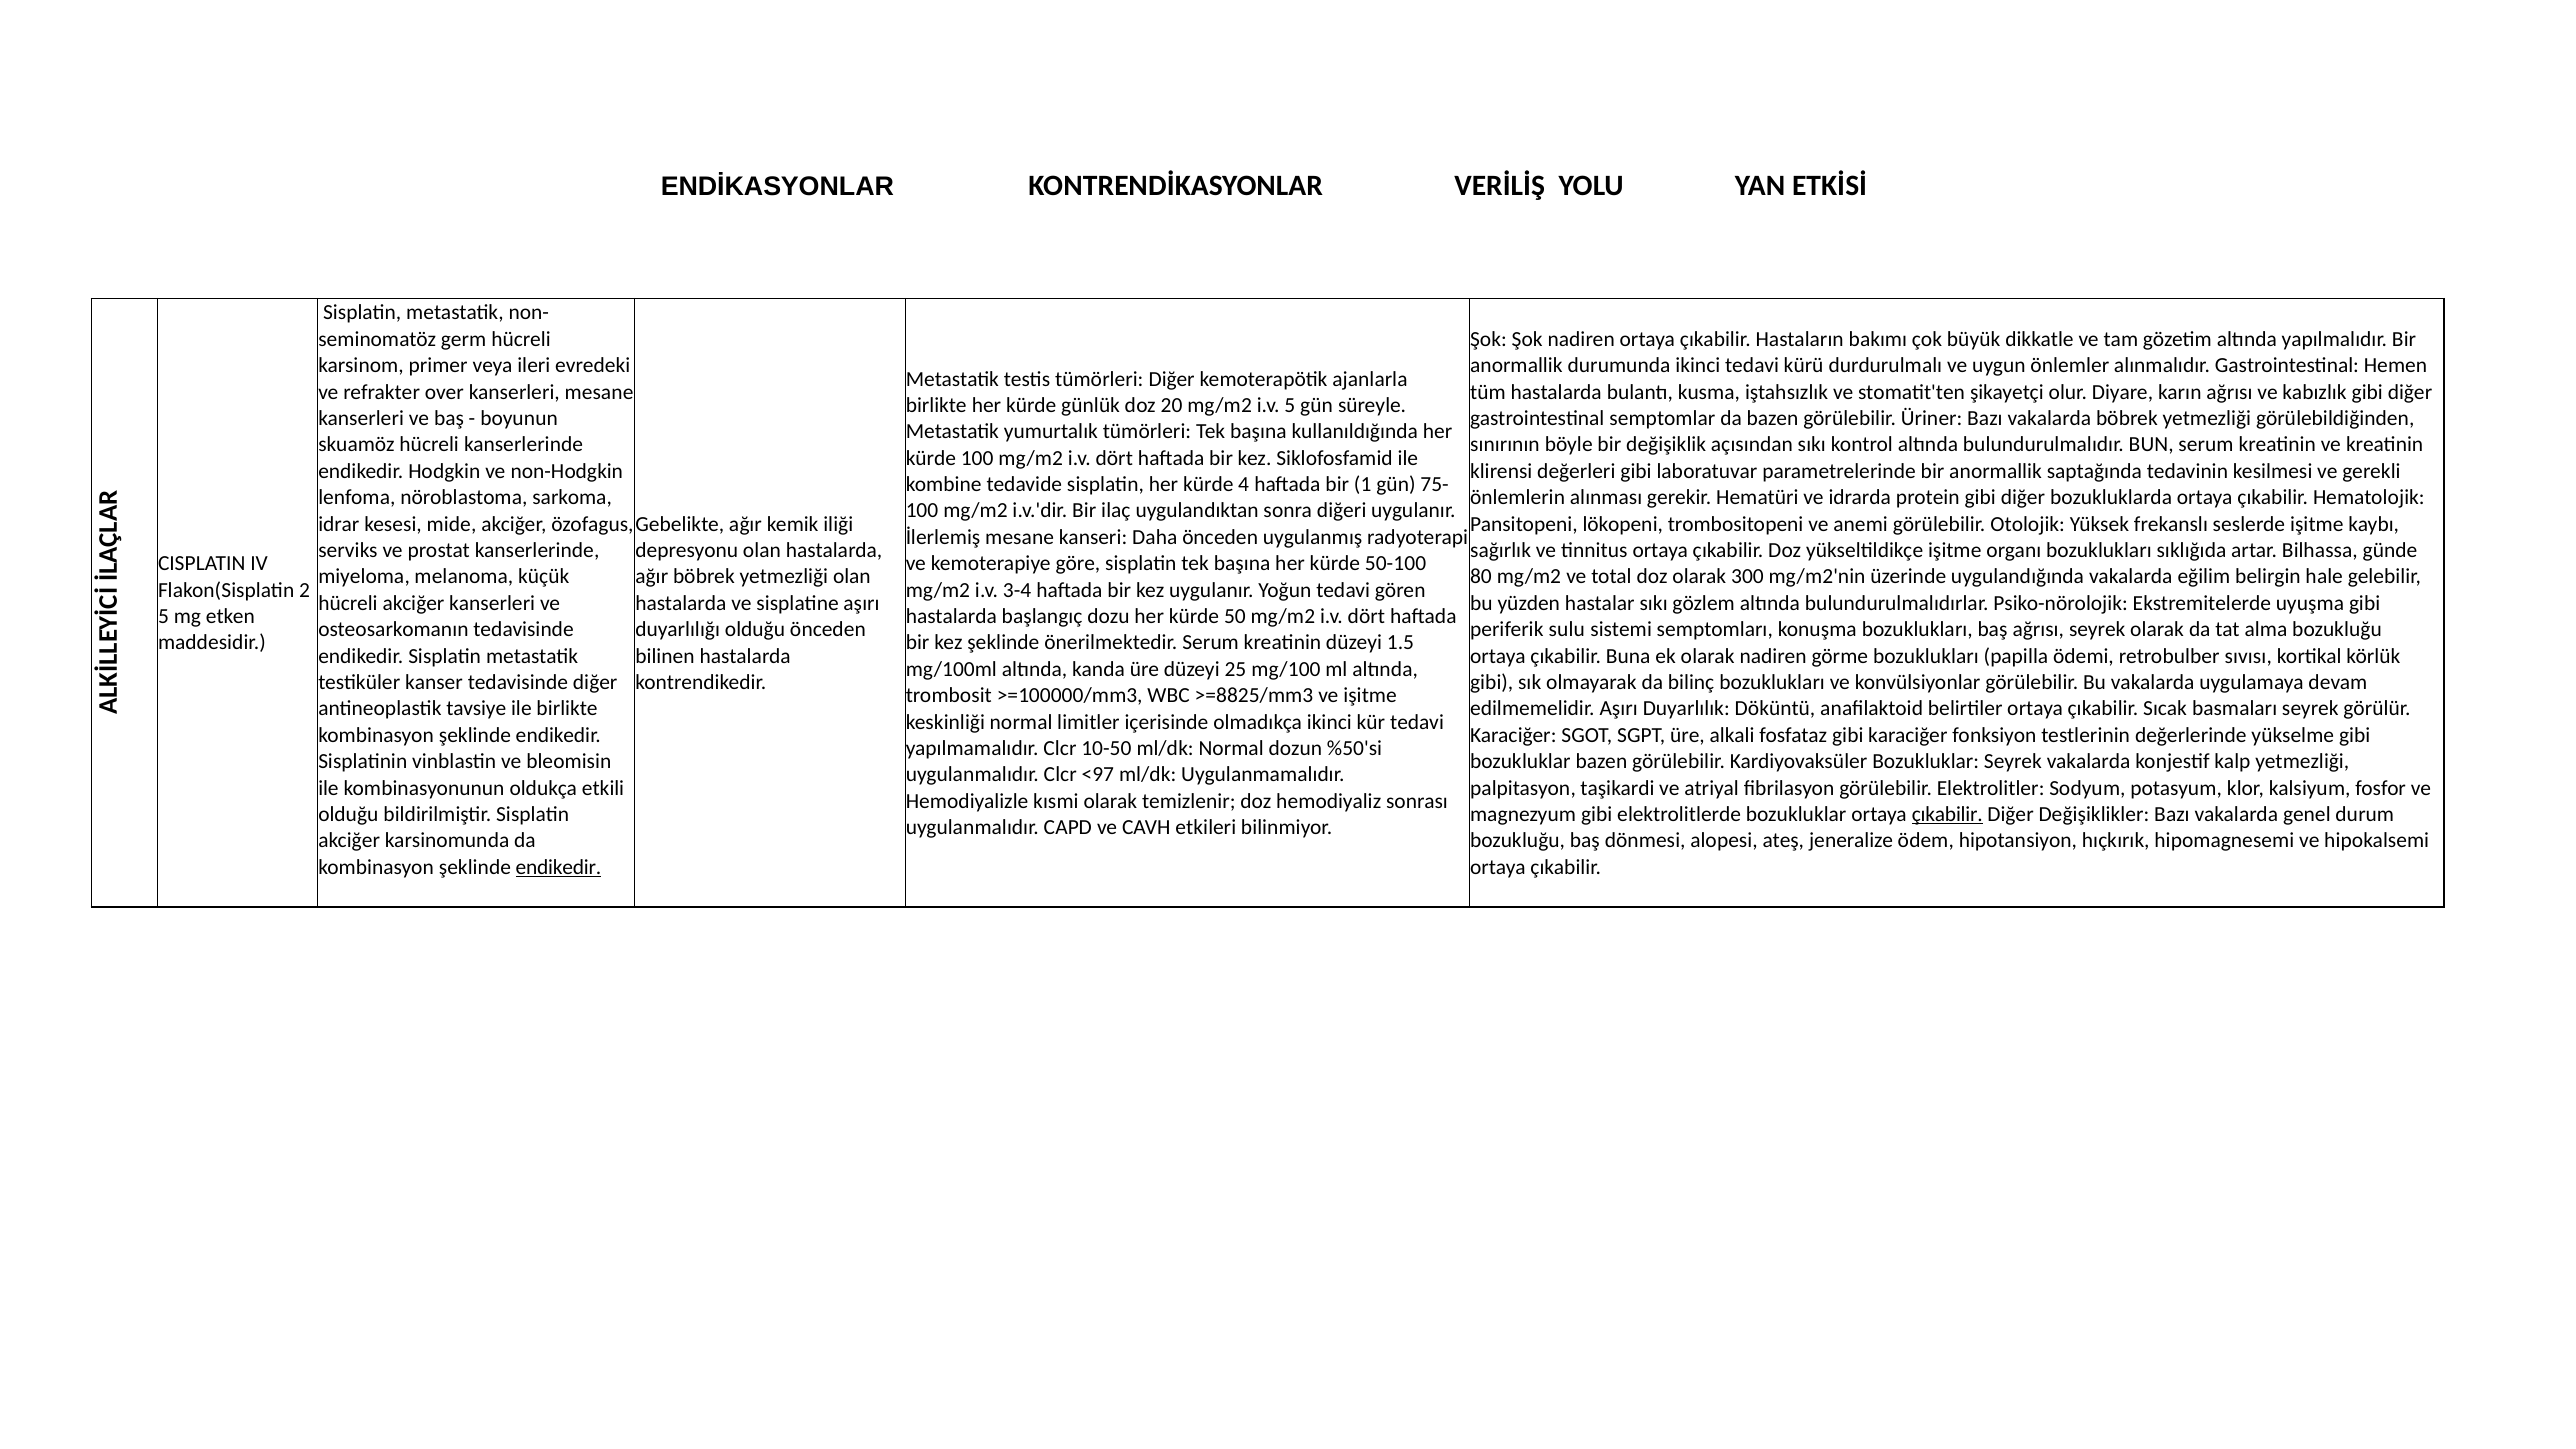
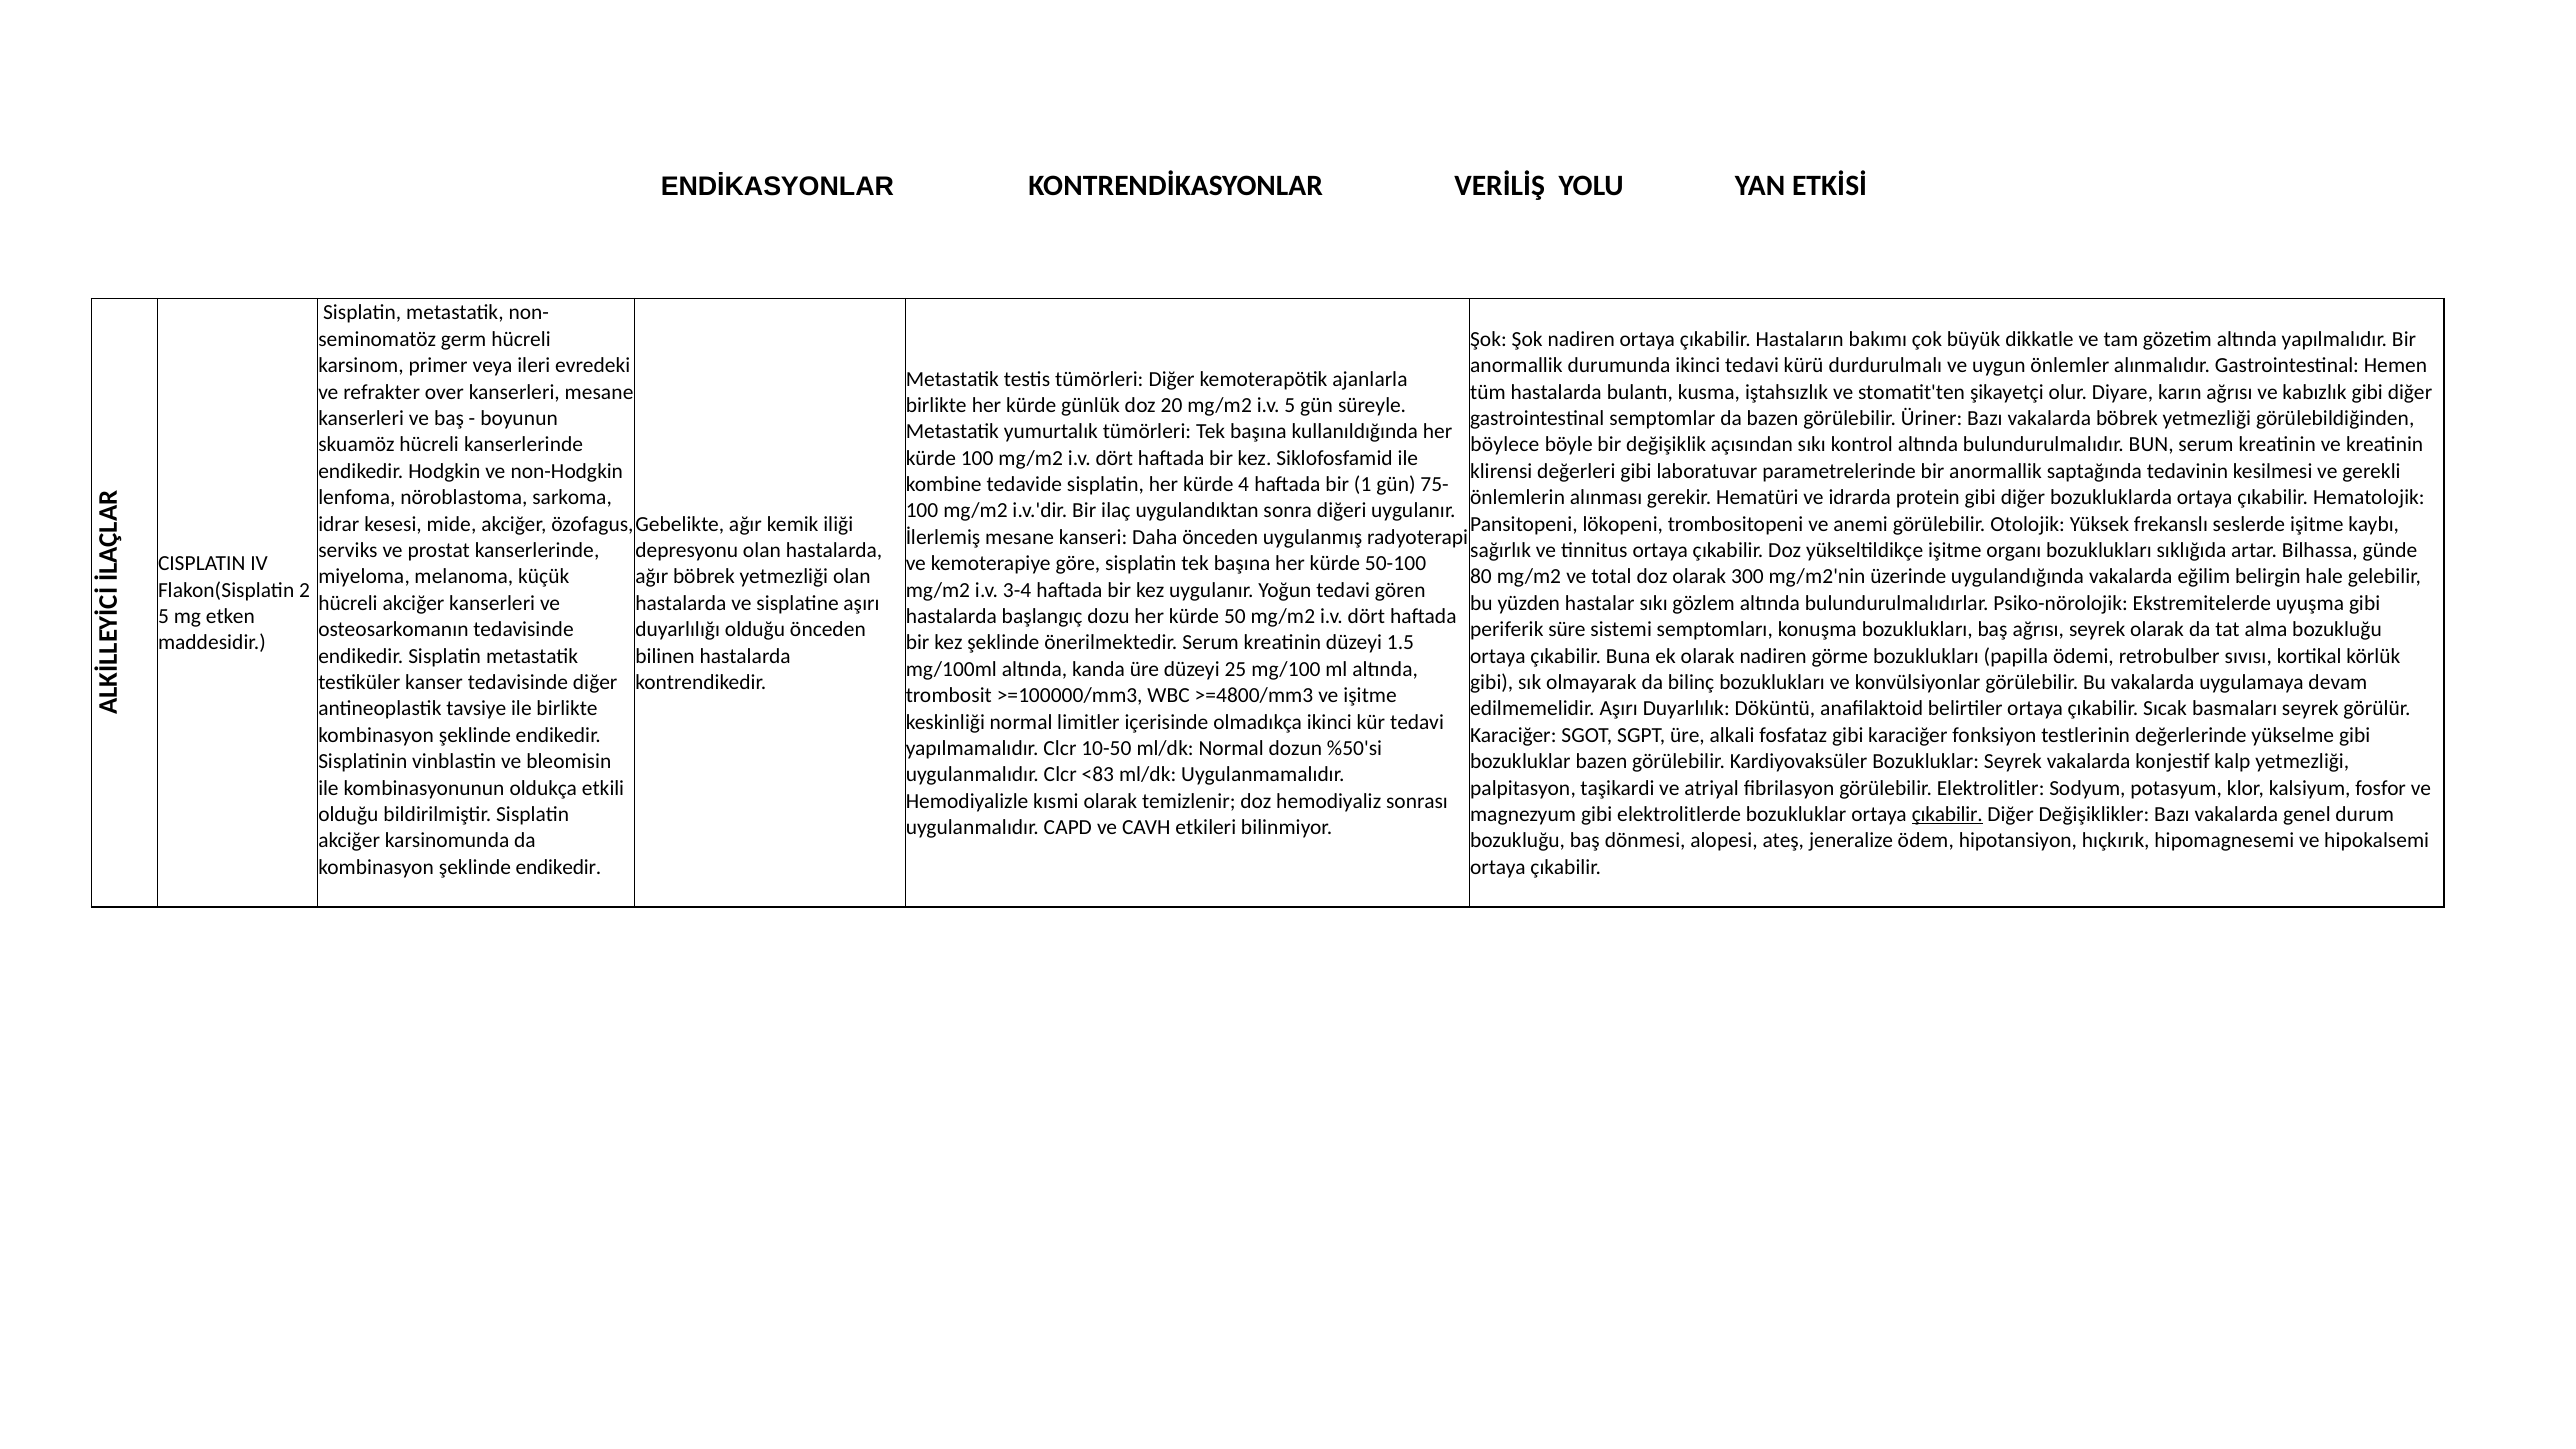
sınırının: sınırının -> böylece (1505, 445)
sulu: sulu -> süre (1567, 630)
>=8825/mm3: >=8825/mm3 -> >=4800/mm3 (1254, 696)
<97: <97 -> <83 (1098, 775)
endikedir underline: present -> none (558, 867)
